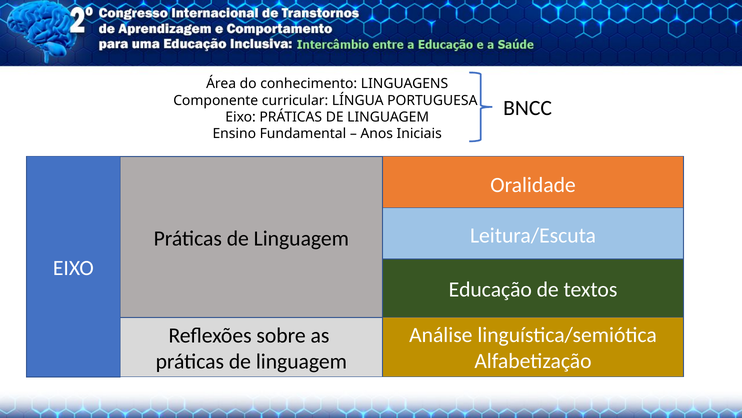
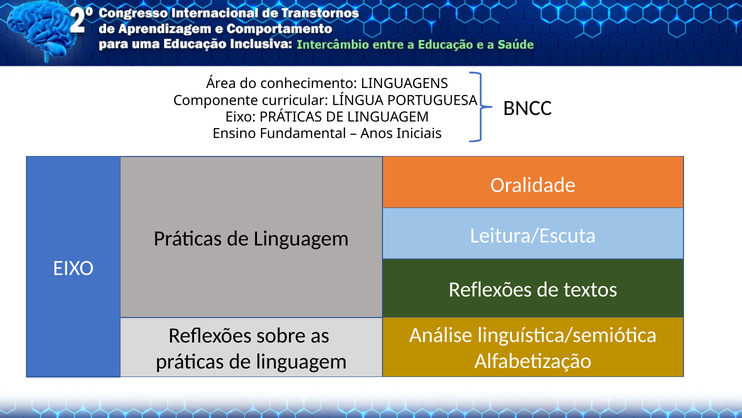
Educação: Educação -> Reflexões (490, 289)
